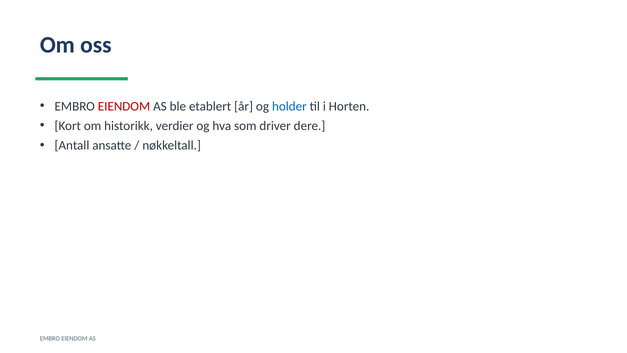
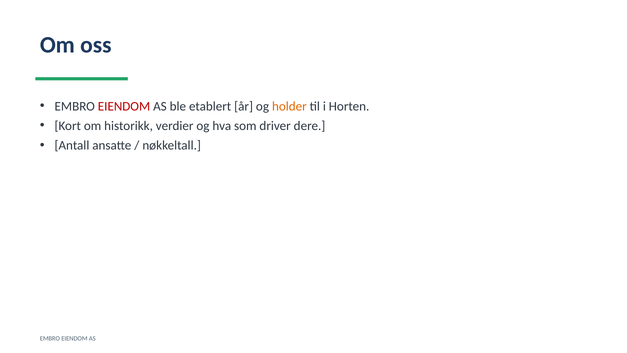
holder colour: blue -> orange (289, 106)
